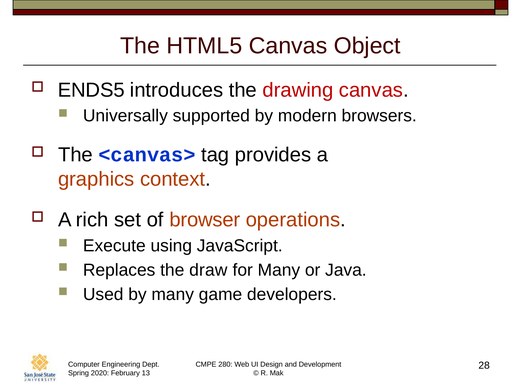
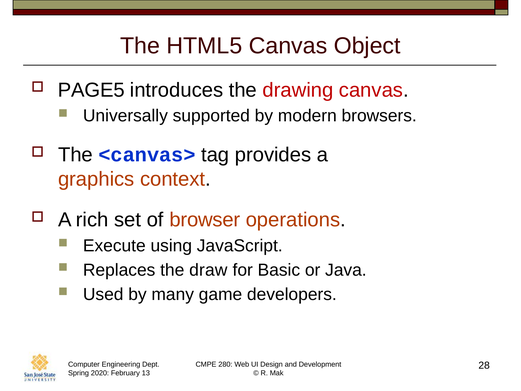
ENDS5: ENDS5 -> PAGE5 (91, 90)
for Many: Many -> Basic (279, 270)
